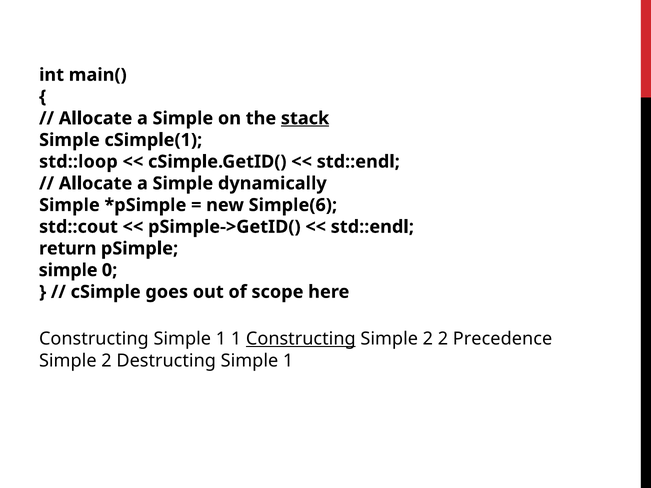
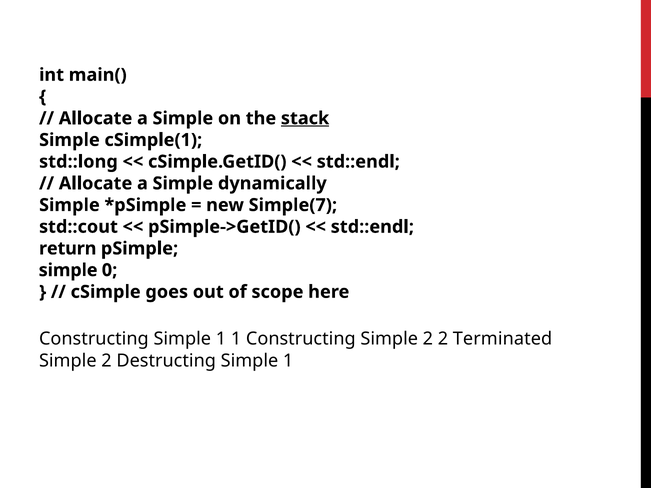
std::loop: std::loop -> std::long (78, 162)
Simple(6: Simple(6 -> Simple(7 (293, 205)
Constructing underline: present -> none (301, 339)
Precedence: Precedence -> Terminated (503, 339)
